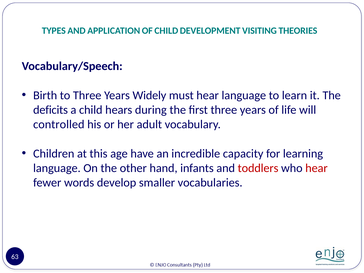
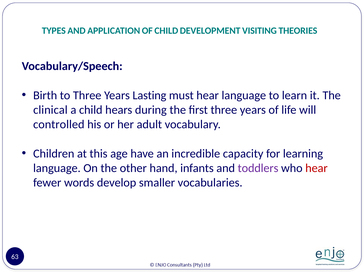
Widely: Widely -> Lasting (149, 95)
deficits: deficits -> clinical (50, 110)
toddlers colour: red -> purple (258, 168)
